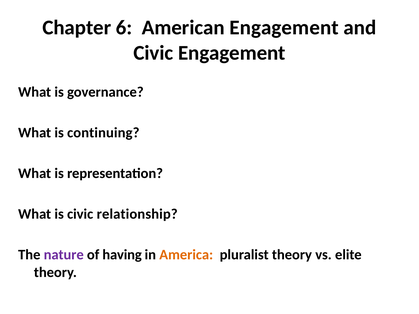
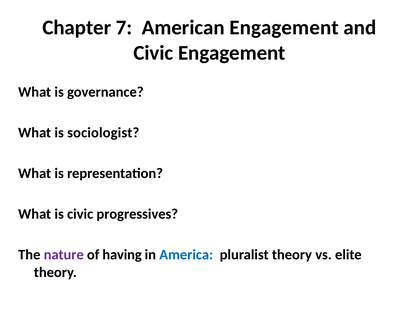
6: 6 -> 7 (124, 28)
continuing: continuing -> sociologist (103, 133)
relationship: relationship -> progressives (137, 214)
America colour: orange -> blue (186, 255)
